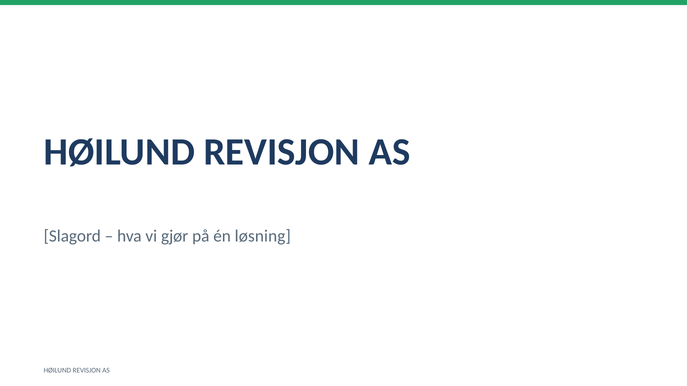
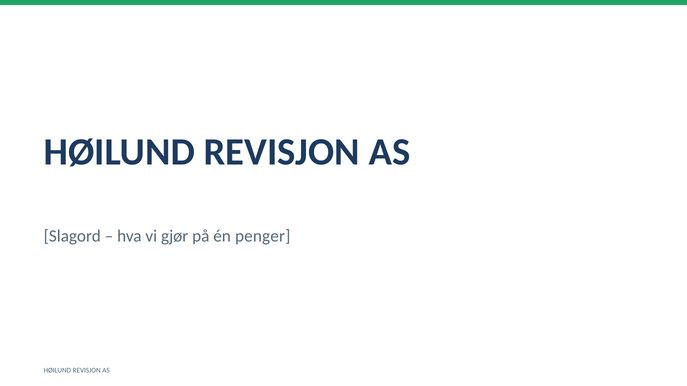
løsning: løsning -> penger (263, 237)
